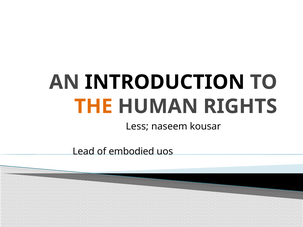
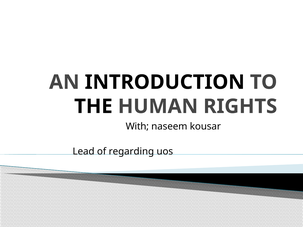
THE colour: orange -> black (93, 106)
Less: Less -> With (137, 127)
embodied: embodied -> regarding (131, 152)
